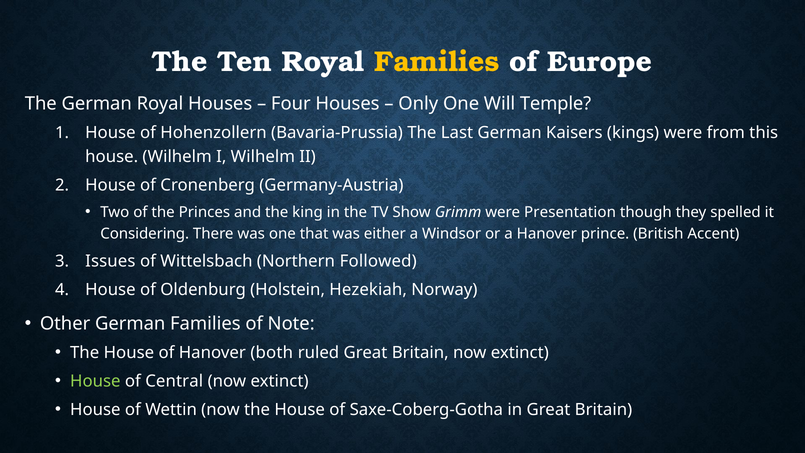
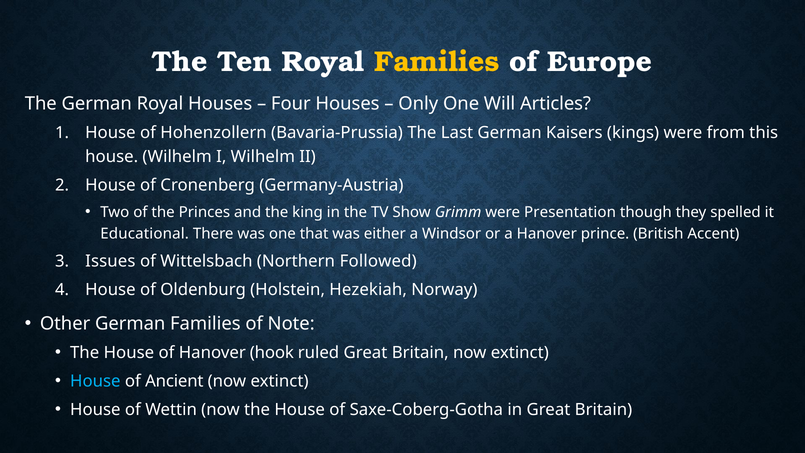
Temple: Temple -> Articles (555, 104)
Considering: Considering -> Educational (145, 234)
both: both -> hook (272, 353)
House colour: light green -> light blue (95, 381)
Central: Central -> Ancient (174, 381)
